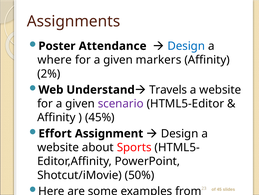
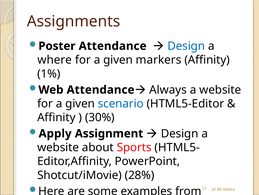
2%: 2% -> 1% (49, 74)
Web Understand: Understand -> Attendance (101, 89)
Travels: Travels -> Always (168, 89)
scenario colour: purple -> blue (121, 103)
45%: 45% -> 30% (100, 117)
Effort: Effort -> Apply (55, 133)
50%: 50% -> 28% (140, 175)
